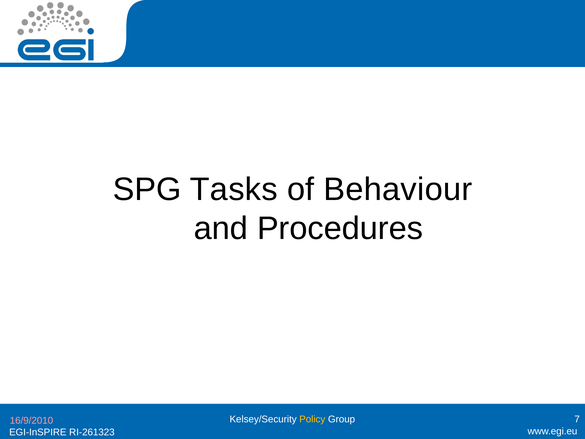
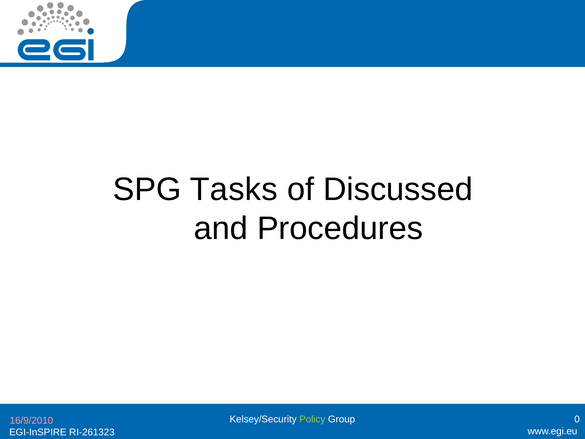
Behaviour: Behaviour -> Discussed (398, 189)
Policy colour: yellow -> light green (312, 419)
7: 7 -> 0 (577, 419)
